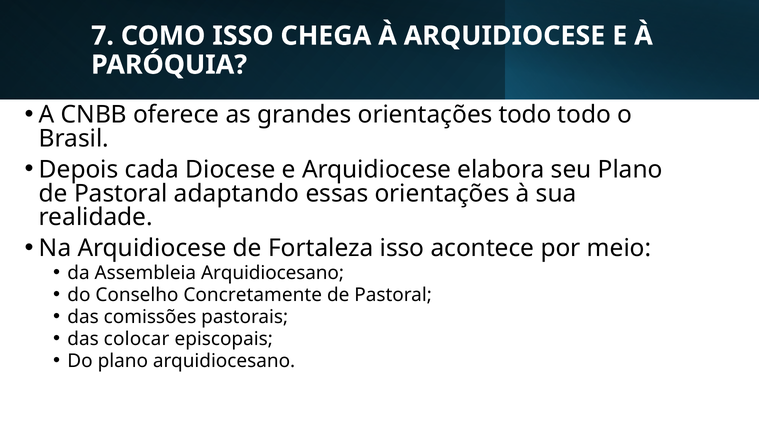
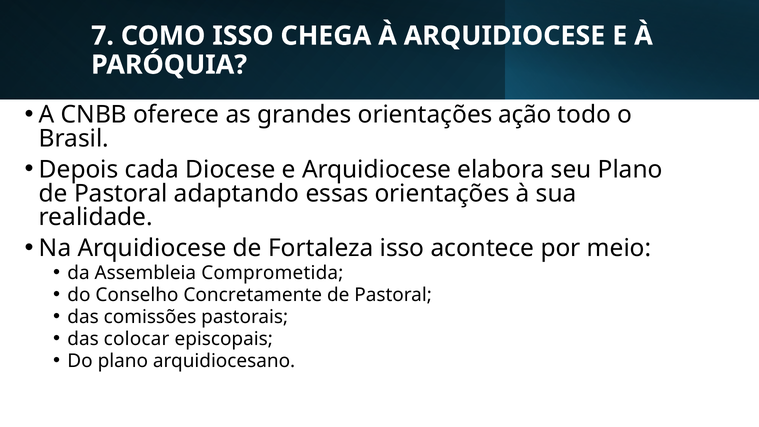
orientações todo: todo -> ação (525, 115)
Assembleia Arquidiocesano: Arquidiocesano -> Comprometida (272, 273)
